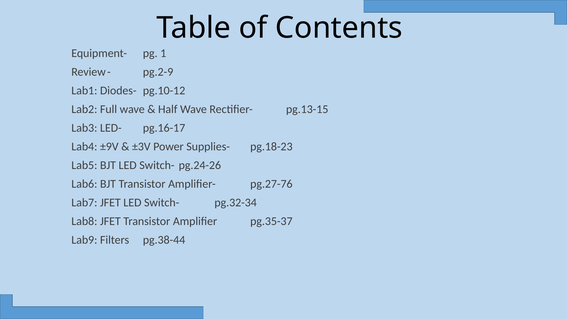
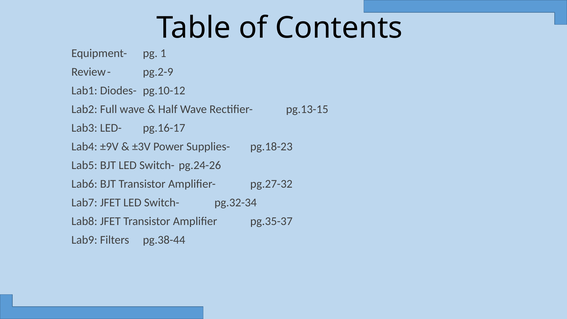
pg.27-76: pg.27-76 -> pg.27-32 (271, 184)
